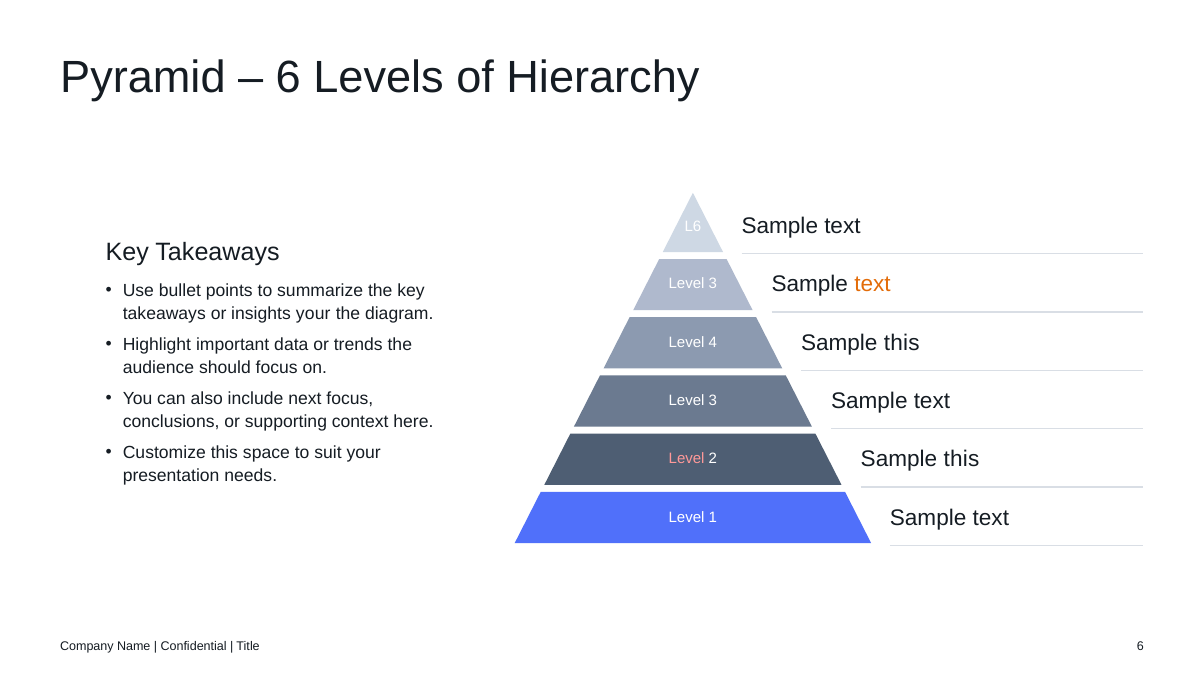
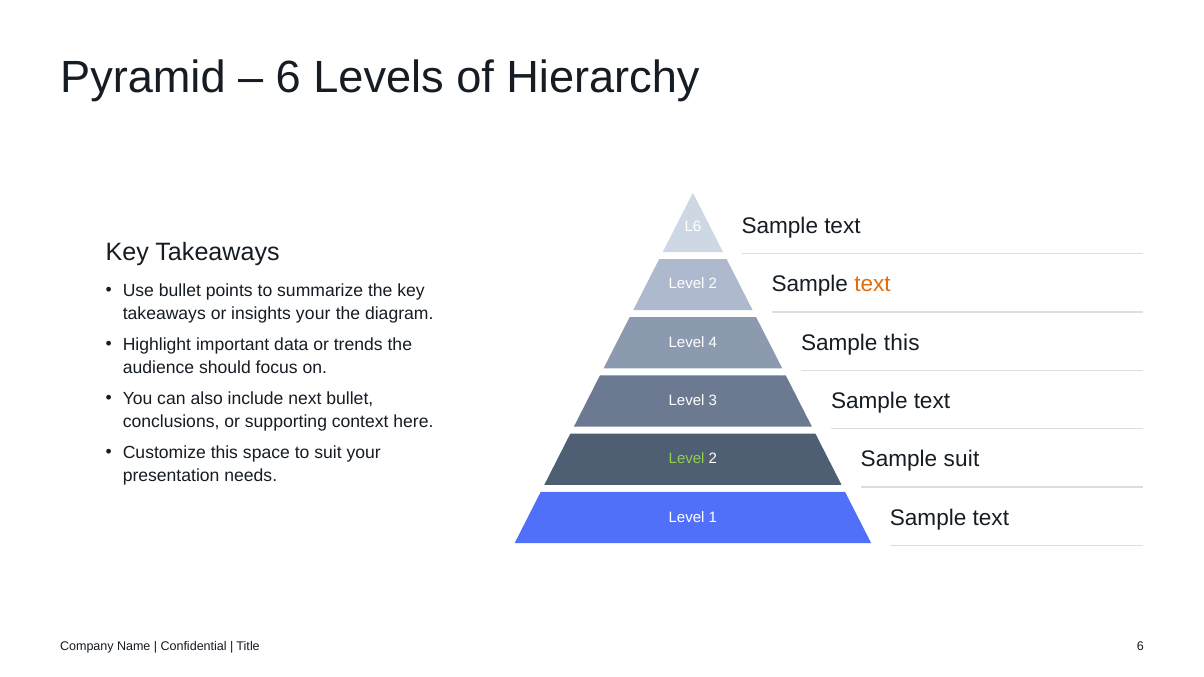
3: 3 -> 2 (713, 284)
next focus: focus -> bullet (350, 399)
this: this -> suit (961, 460)
Level colour: pink -> light green (687, 459)
